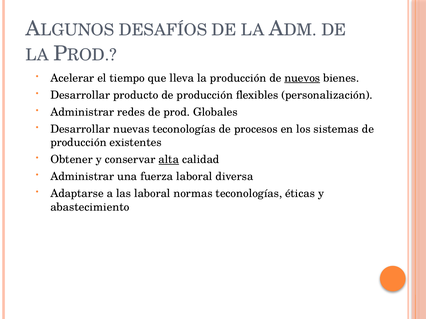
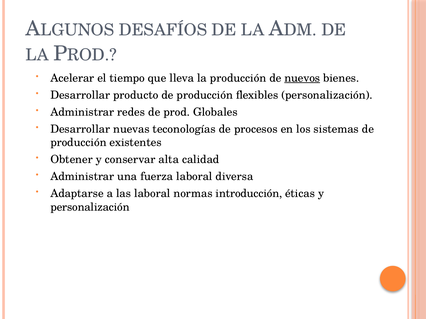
alta underline: present -> none (169, 160)
normas teconologías: teconologías -> introducción (249, 194)
abastecimiento: abastecimiento -> personalización (90, 207)
